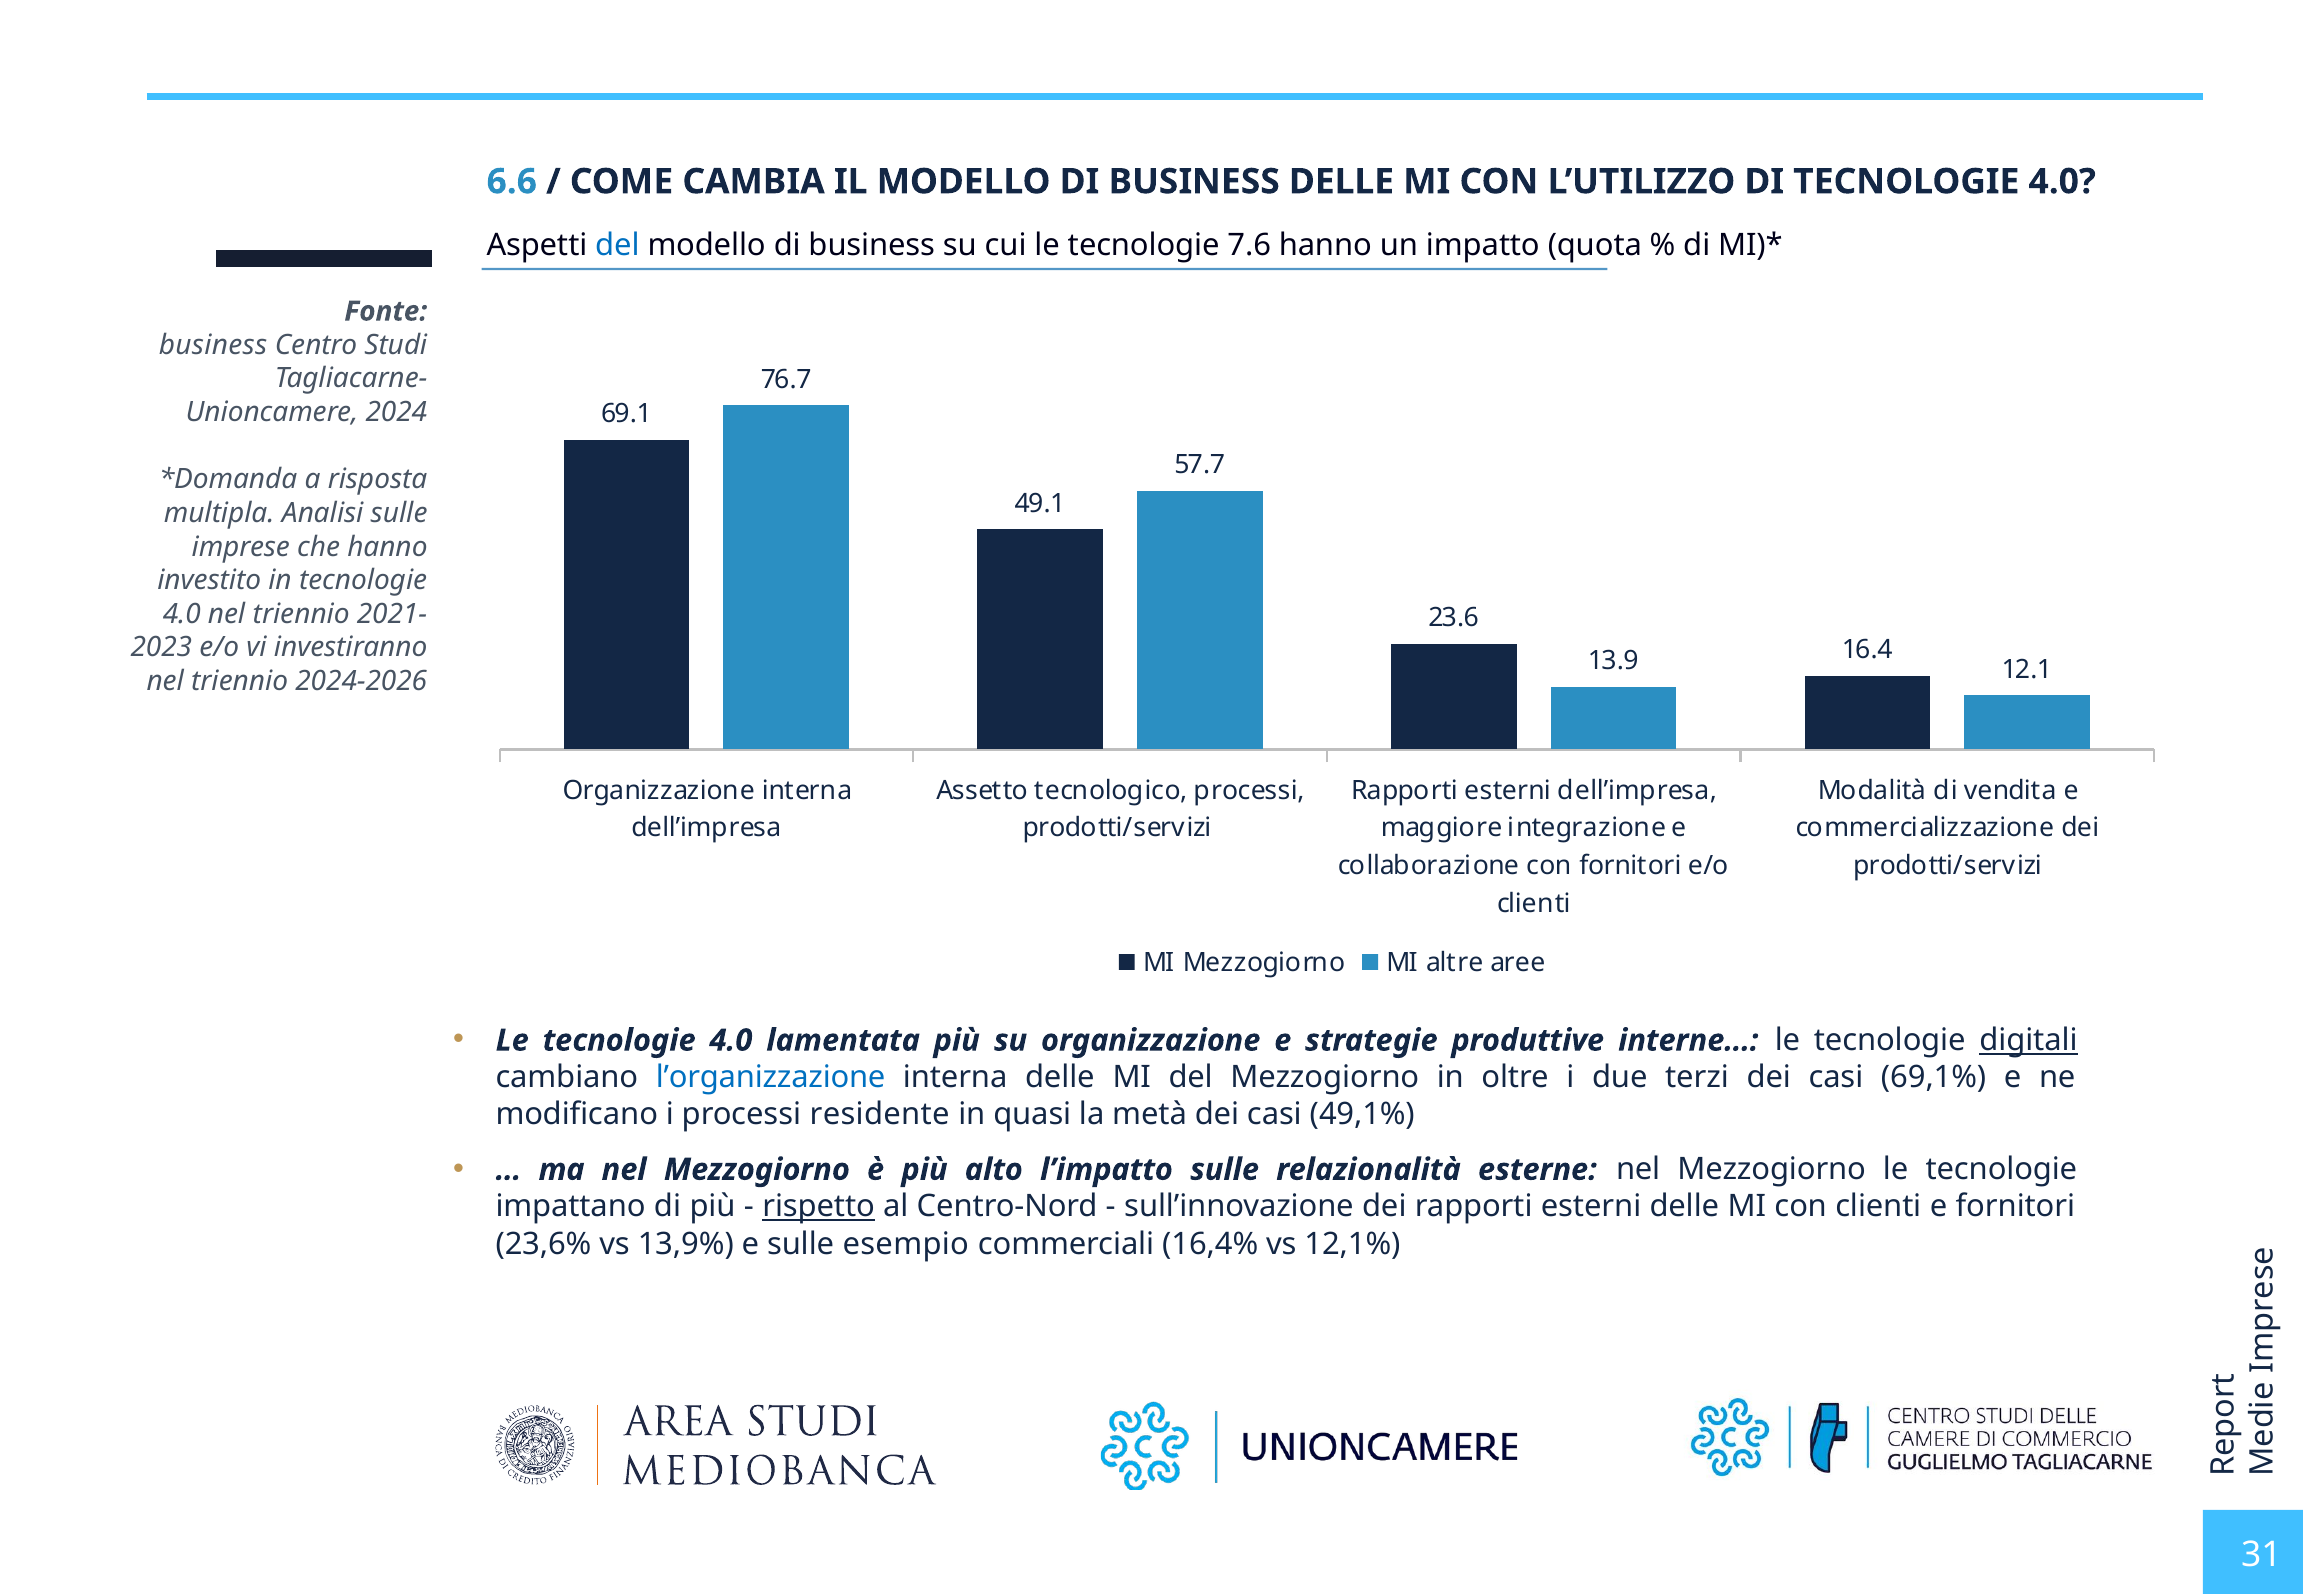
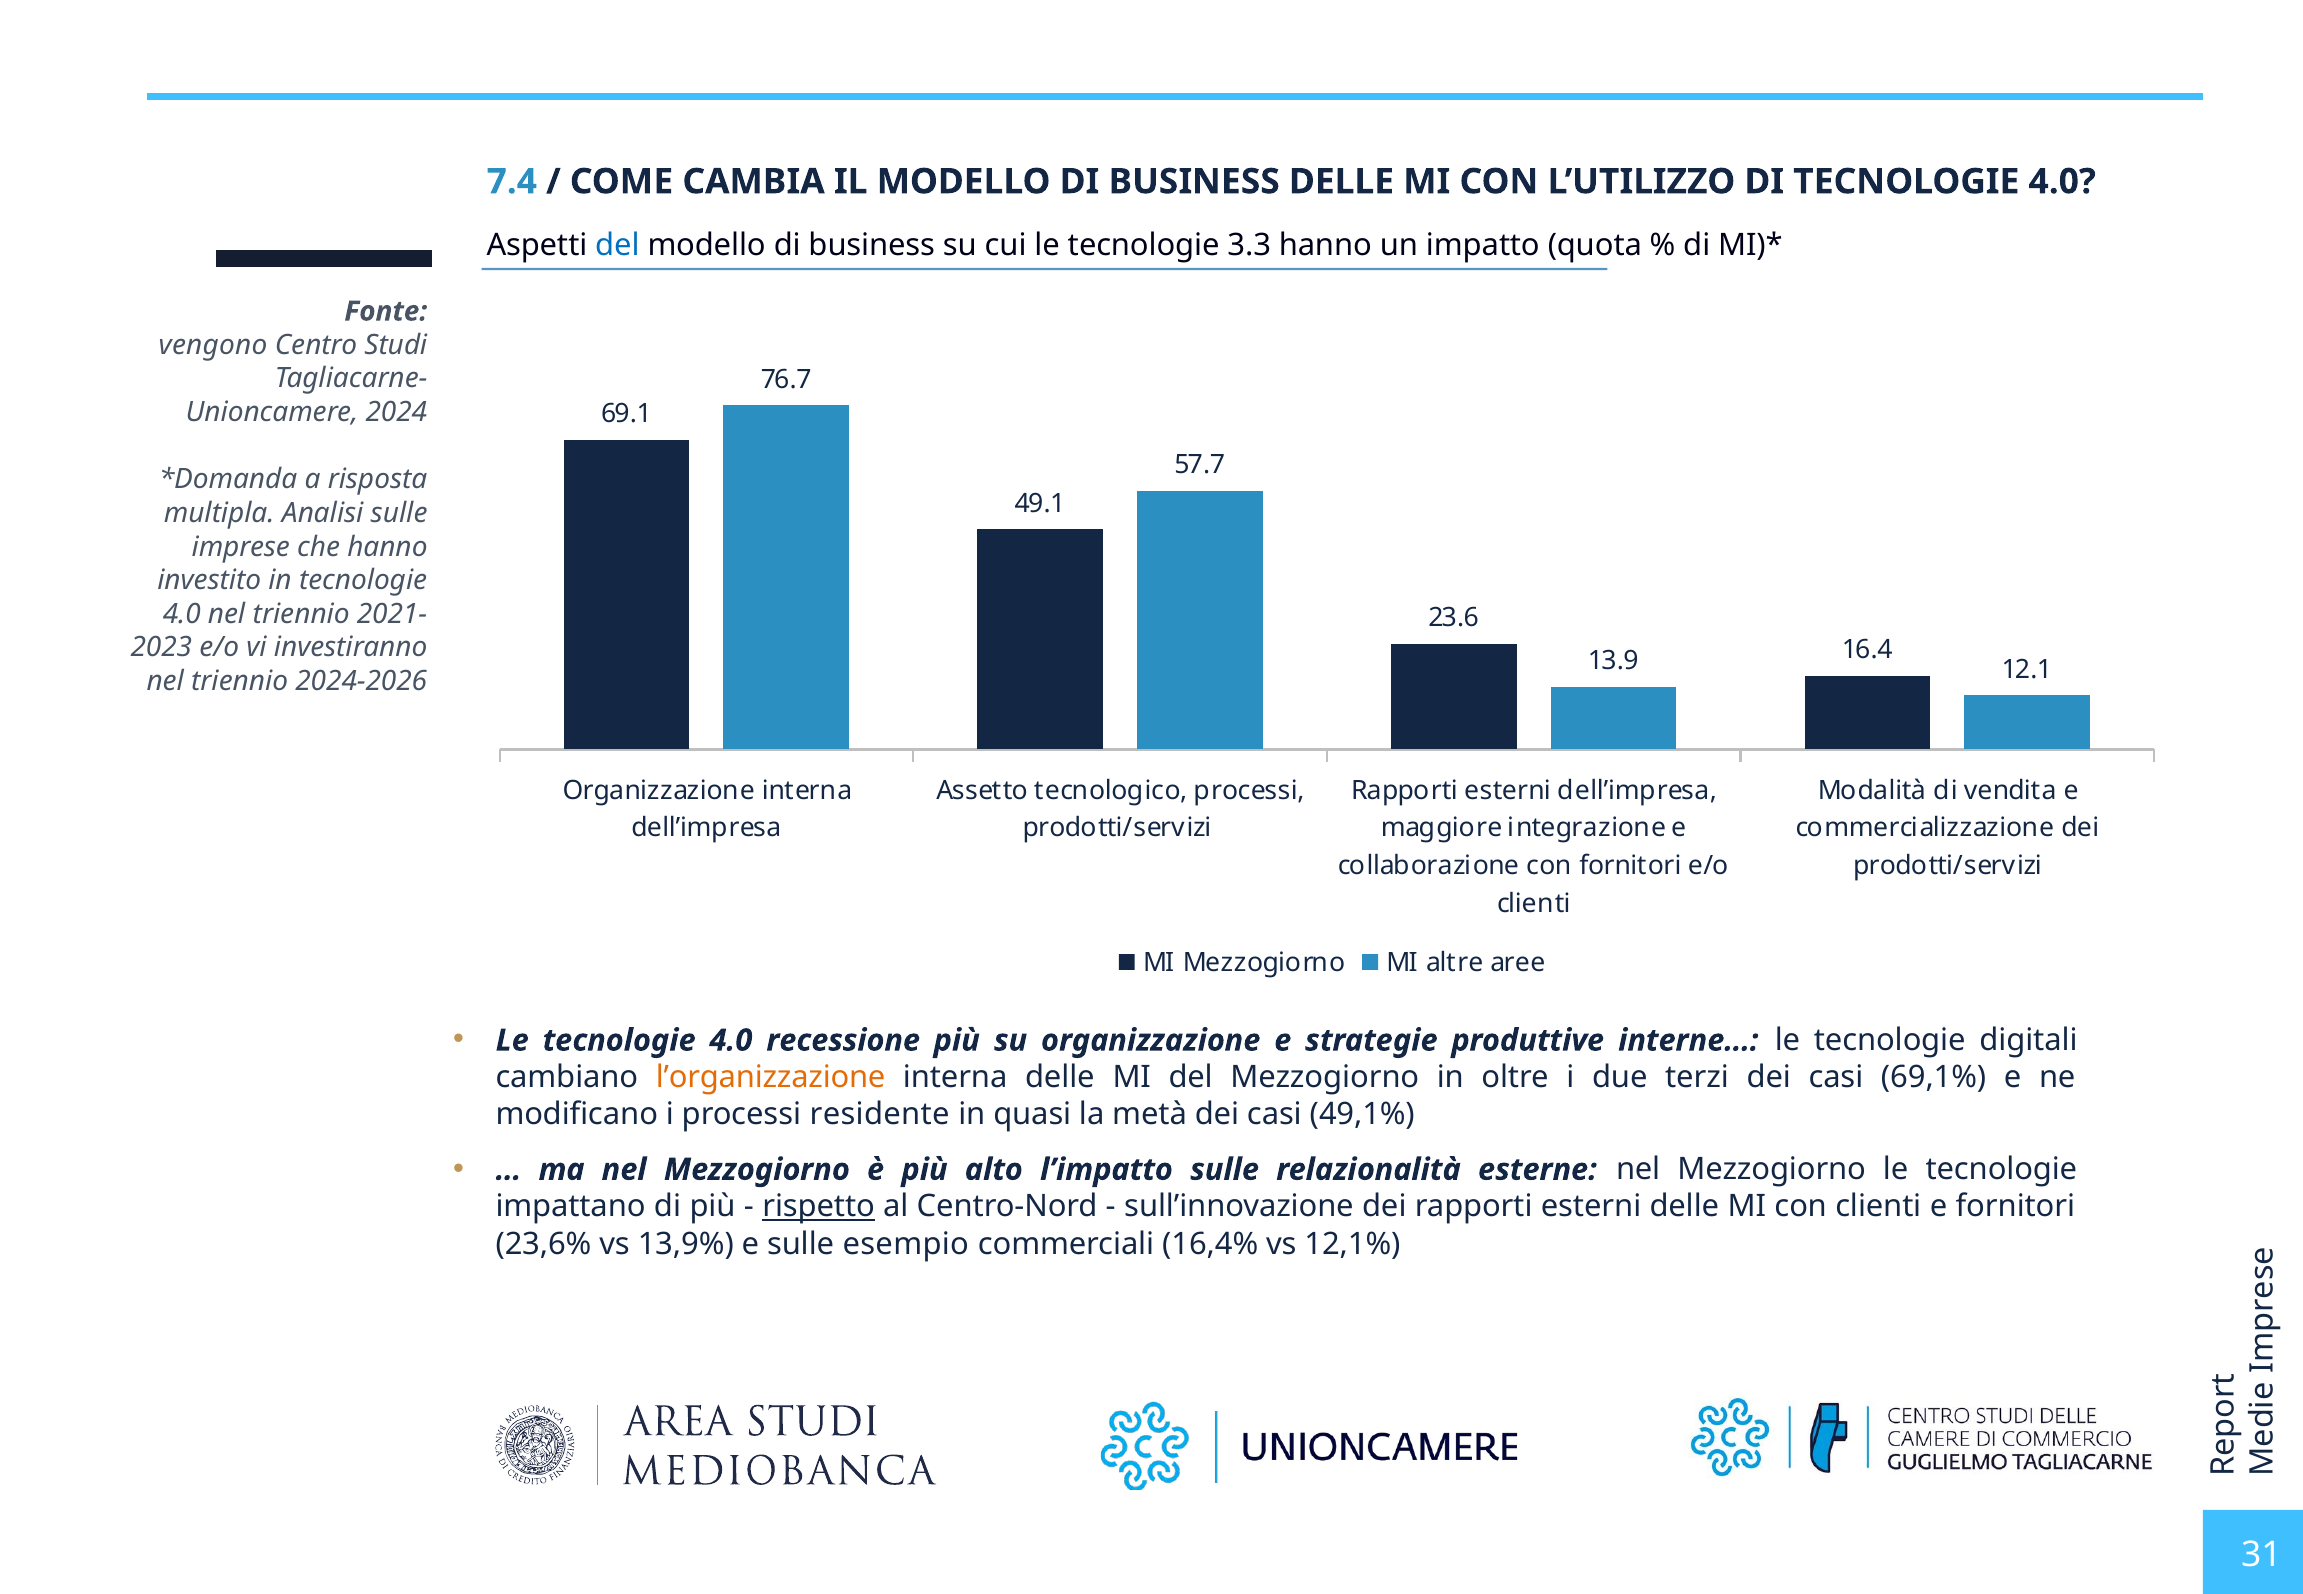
6.6: 6.6 -> 7.4 (512, 182)
7.6: 7.6 -> 3.3 (1249, 245)
business: business -> vengono (213, 345)
lamentata: lamentata -> recessione (843, 1041)
digitali underline: present -> none (2028, 1041)
l’organizzazione colour: blue -> orange (771, 1078)
